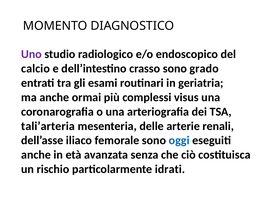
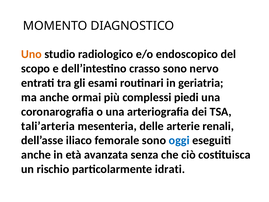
Uno colour: purple -> orange (31, 54)
calcio: calcio -> scopo (36, 69)
grado: grado -> nervo (204, 69)
visus: visus -> piedi (186, 97)
